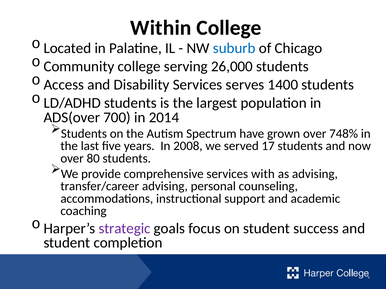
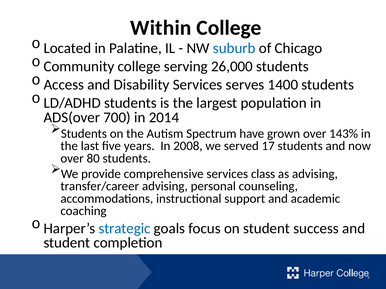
748%: 748% -> 143% (344, 134)
with: with -> class (263, 174)
strategic colour: purple -> blue (124, 229)
